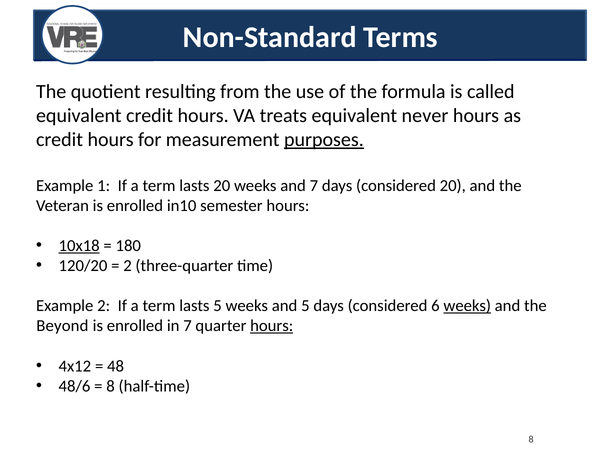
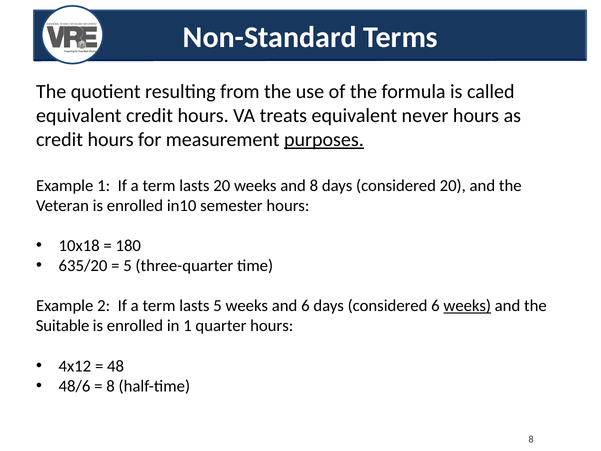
and 7: 7 -> 8 (314, 185)
10x18 underline: present -> none (79, 246)
120/20: 120/20 -> 635/20 (83, 266)
2: 2 -> 5 (128, 266)
and 5: 5 -> 6 (305, 306)
Beyond: Beyond -> Suitable (63, 326)
in 7: 7 -> 1 (187, 326)
hours underline: present -> none (272, 326)
